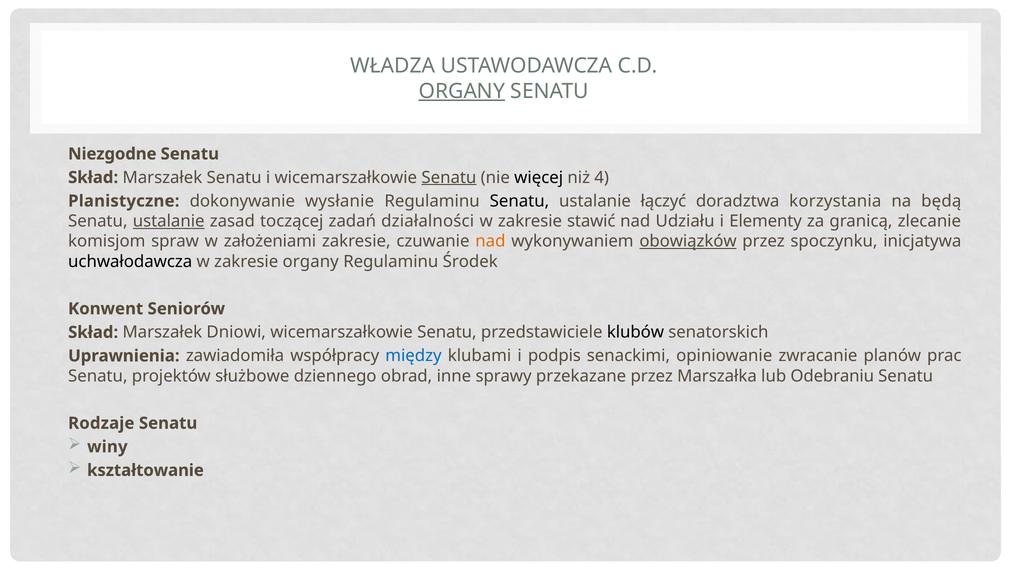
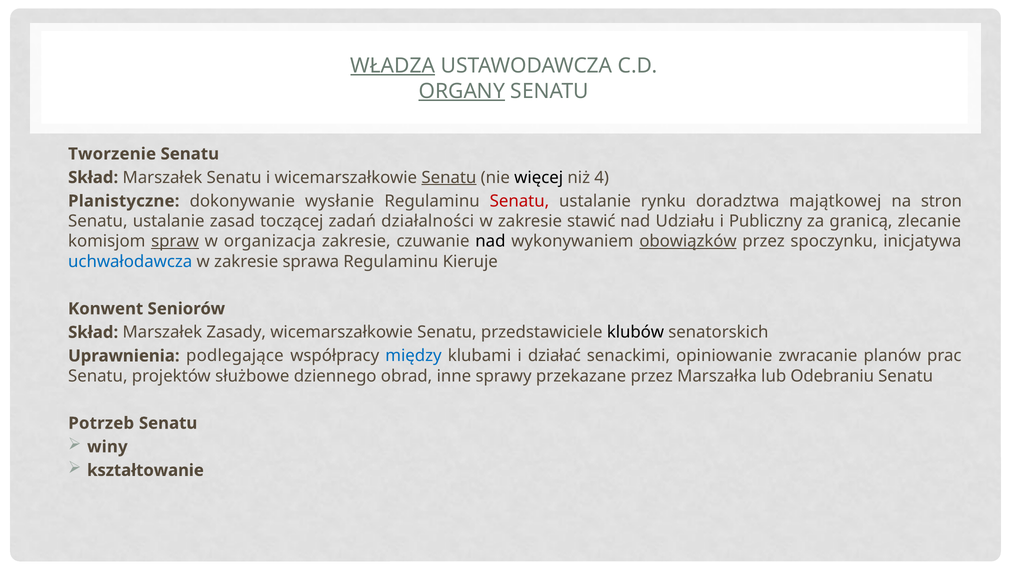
WŁADZA underline: none -> present (393, 66)
Niezgodne: Niezgodne -> Tworzenie (112, 154)
Senatu colour: black -> red (519, 201)
łączyć: łączyć -> rynku (663, 201)
korzystania: korzystania -> majątkowej (835, 201)
będą: będą -> stron (941, 201)
ustalanie underline: present -> none (169, 221)
Elementy: Elementy -> Publiczny (766, 221)
spraw underline: none -> present (175, 241)
założeniami: założeniami -> organizacja (270, 241)
nad colour: orange -> black (490, 241)
uchwałodawcza colour: black -> blue (130, 261)
zakresie organy: organy -> sprawa (311, 261)
Środek: Środek -> Kieruje (470, 261)
Dniowi: Dniowi -> Zasady (236, 332)
zawiadomiła: zawiadomiła -> podlegające (235, 356)
podpis: podpis -> działać (554, 356)
Rodzaje: Rodzaje -> Potrzeb (101, 423)
